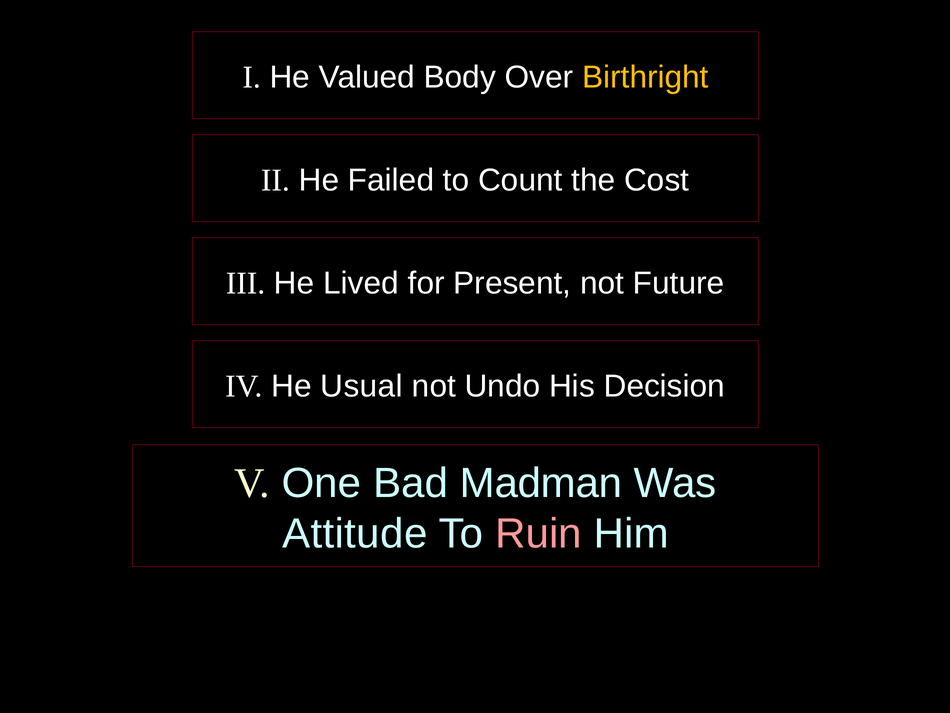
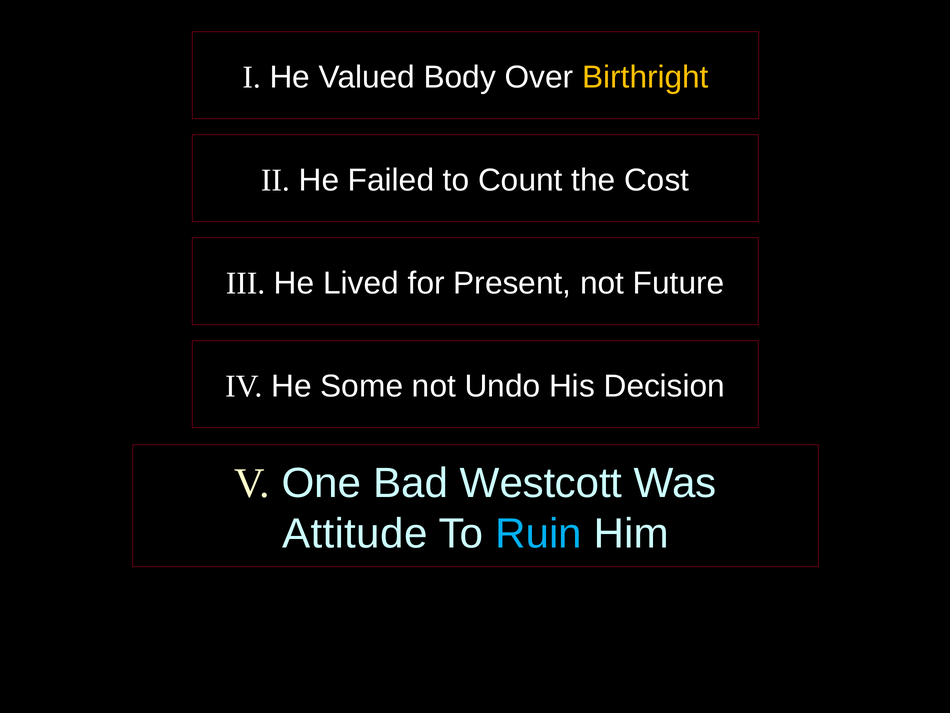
Usual: Usual -> Some (362, 386)
Madman: Madman -> Westcott (541, 483)
Ruin colour: pink -> light blue (539, 534)
